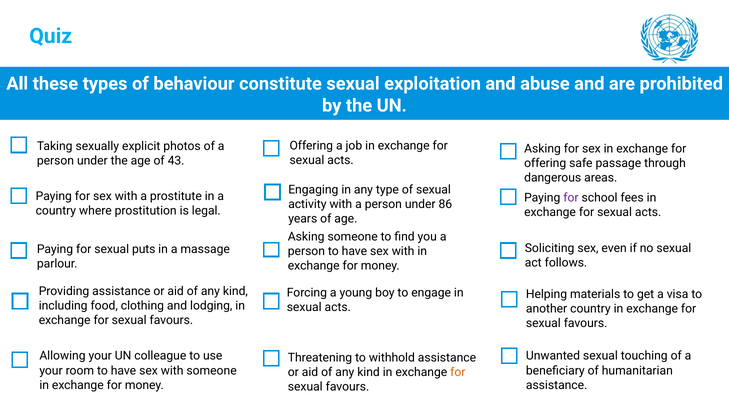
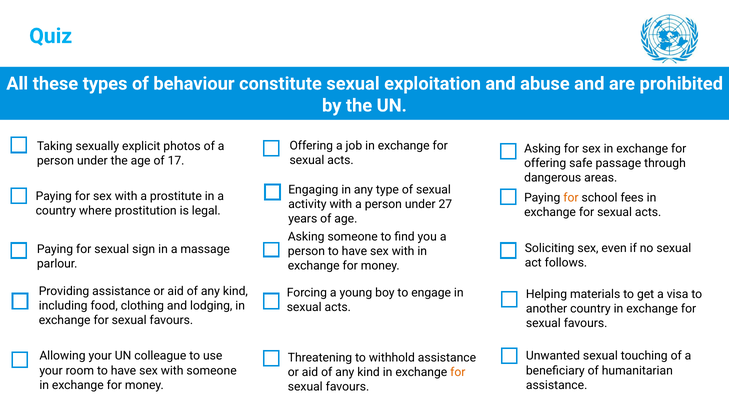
43: 43 -> 17 (176, 161)
for colour: purple -> orange (571, 198)
86: 86 -> 27 (445, 204)
puts: puts -> sign (144, 249)
